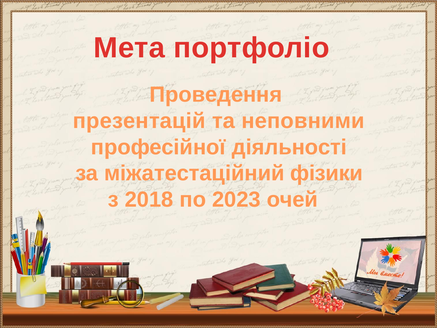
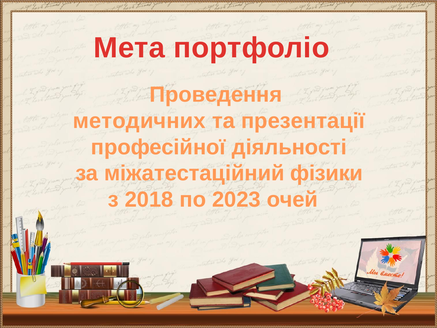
презентацій: презентацій -> методичних (139, 121)
неповними: неповними -> презентації (303, 121)
